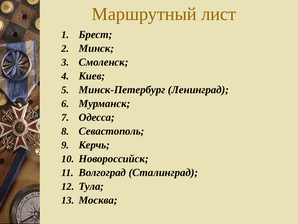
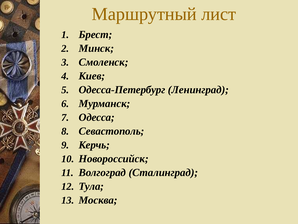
Минск-Петербург: Минск-Петербург -> Одесса-Петербург (122, 90)
